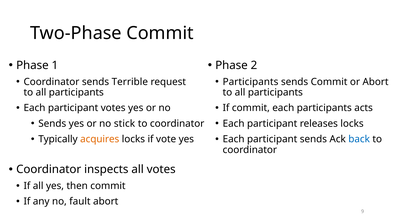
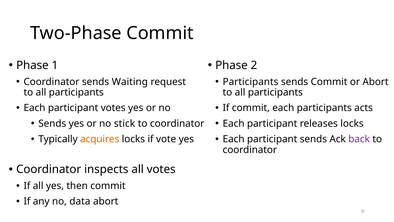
Terrible: Terrible -> Waiting (130, 82)
back colour: blue -> purple (359, 139)
fault: fault -> data (80, 201)
